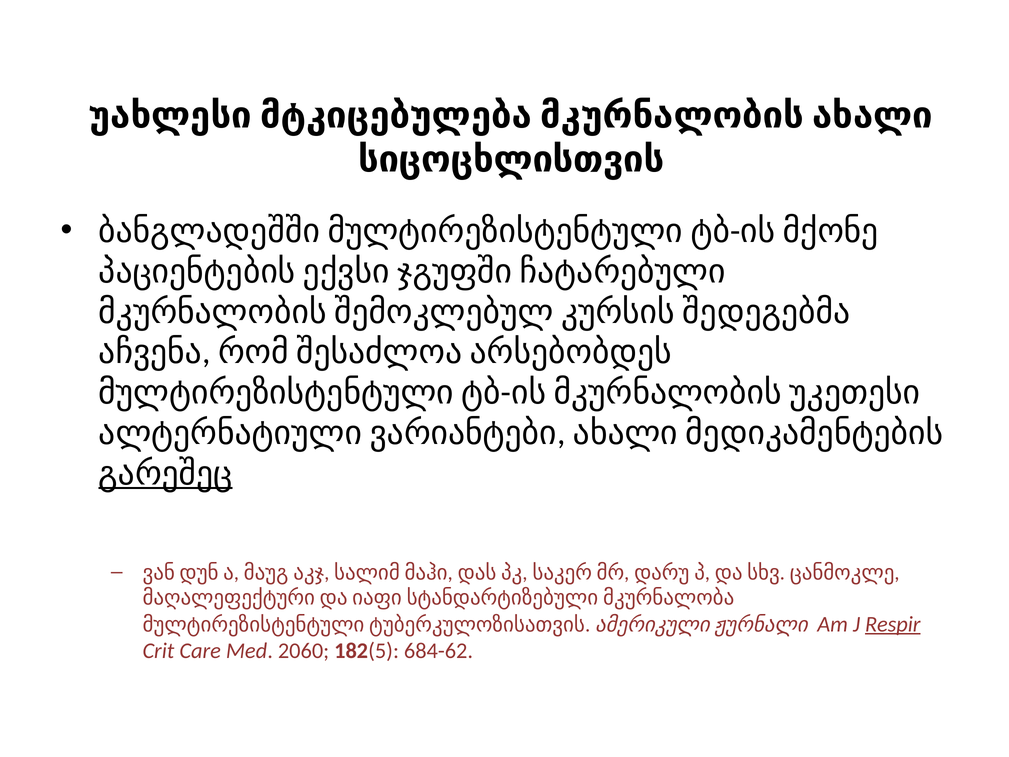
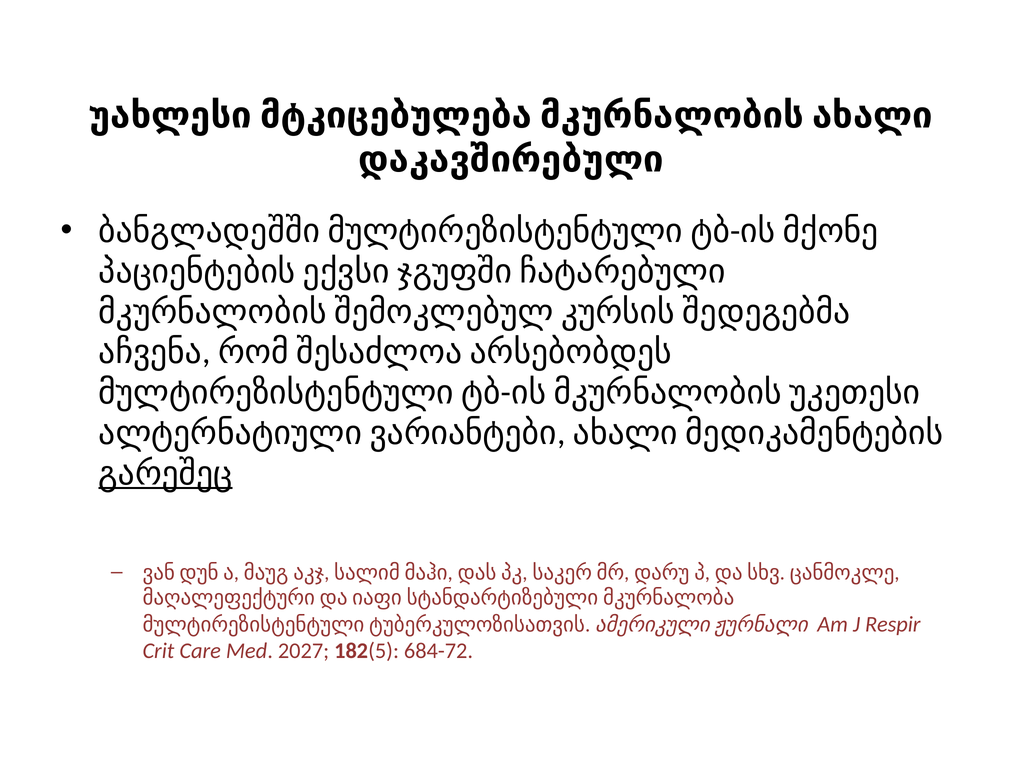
სიცოცხლისთვის: სიცოცხლისთვის -> დაკავშირებული (511, 160)
Respir underline: present -> none (893, 624)
2060: 2060 -> 2027 (304, 651)
684-62: 684-62 -> 684-72 (439, 651)
